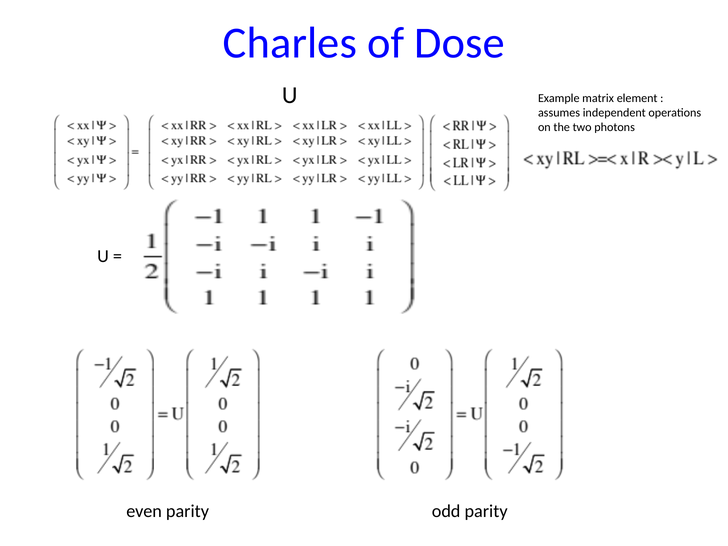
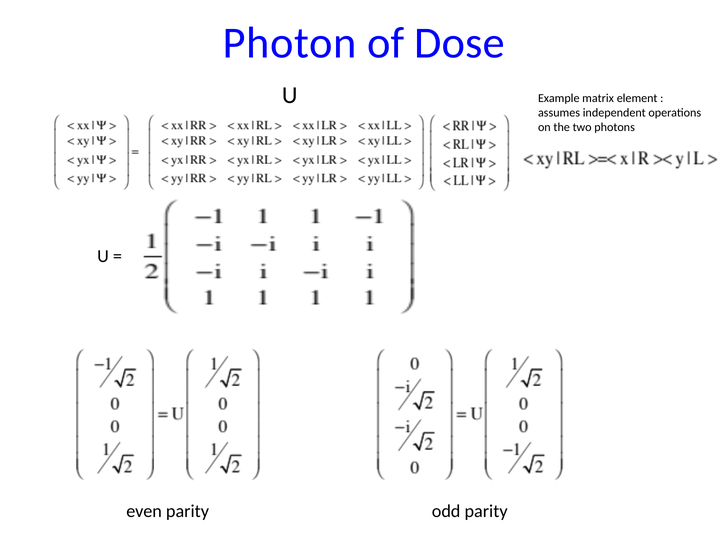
Charles: Charles -> Photon (290, 43)
